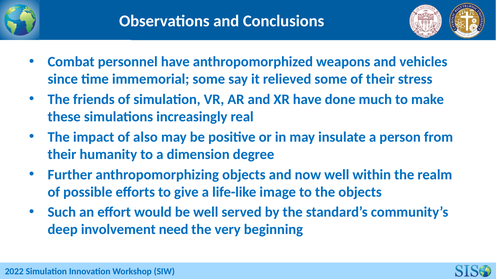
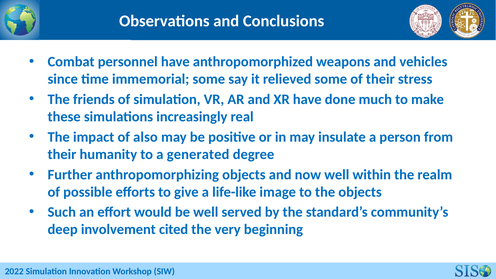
dimension: dimension -> generated (198, 154)
need: need -> cited (174, 230)
